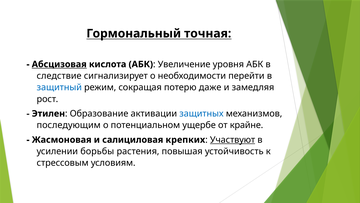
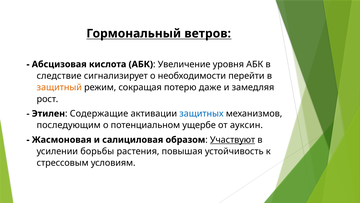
точная: точная -> ветров (208, 33)
Абсцизовая underline: present -> none (59, 64)
защитный colour: blue -> orange (59, 87)
Образование: Образование -> Содержащие (99, 113)
крайне: крайне -> ауксин (246, 125)
крепких: крепких -> образом (185, 139)
